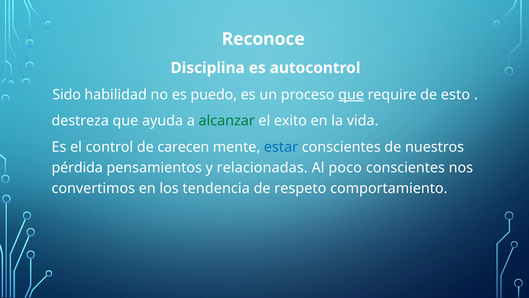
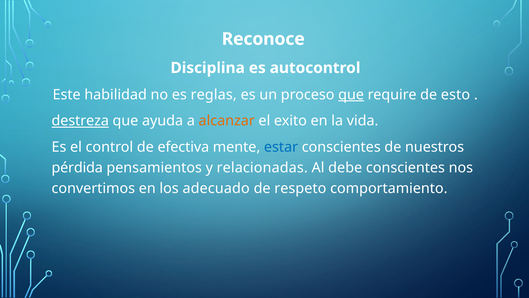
Sido: Sido -> Este (67, 95)
puedo: puedo -> reglas (214, 95)
destreza underline: none -> present (80, 121)
alcanzar colour: green -> orange (227, 121)
carecen: carecen -> efectiva (183, 147)
poco: poco -> debe (345, 168)
tendencia: tendencia -> adecuado (216, 188)
